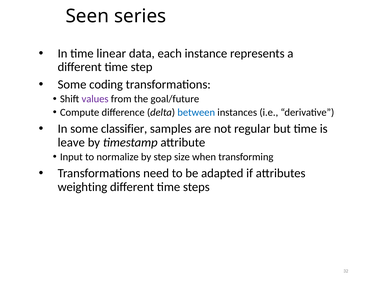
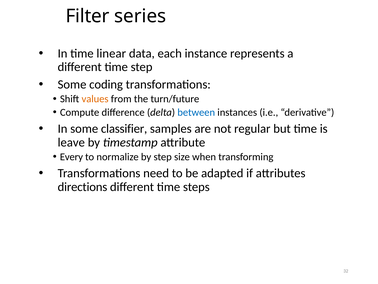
Seen: Seen -> Filter (87, 16)
values colour: purple -> orange (95, 99)
goal/future: goal/future -> turn/future (175, 99)
Input: Input -> Every (71, 157)
weighting: weighting -> directions (82, 187)
